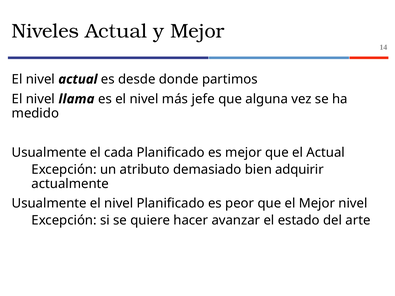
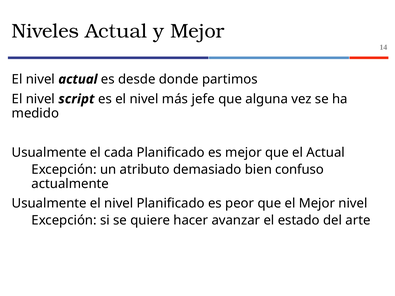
llama: llama -> script (76, 99)
adquirir: adquirir -> confuso (299, 170)
